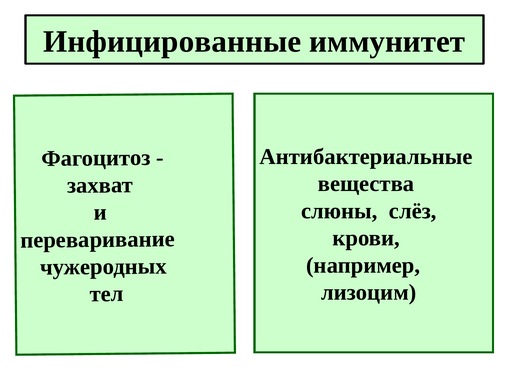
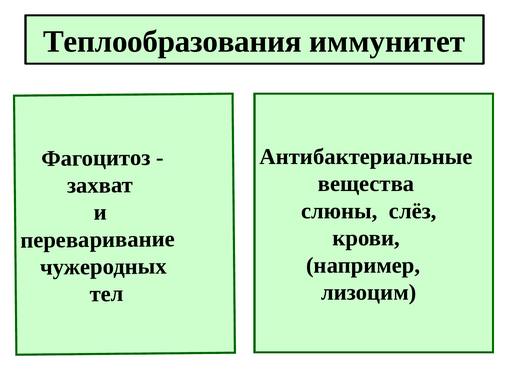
Инфицированные: Инфицированные -> Теплообразования (172, 42)
